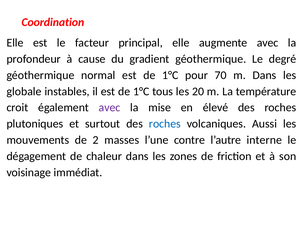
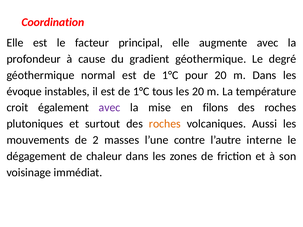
pour 70: 70 -> 20 (221, 75)
globale: globale -> évoque (24, 91)
élevé: élevé -> filons (216, 108)
roches colour: blue -> orange (165, 124)
